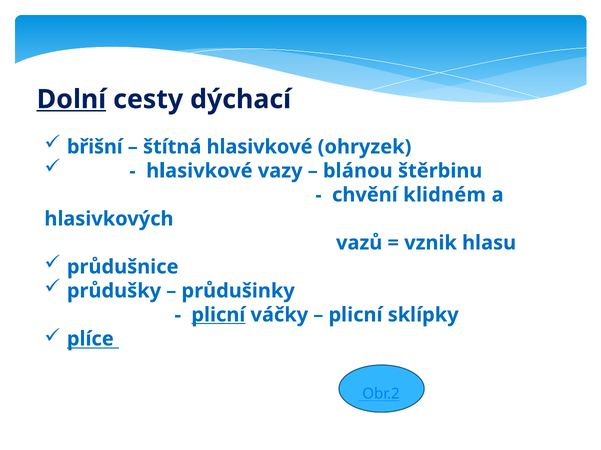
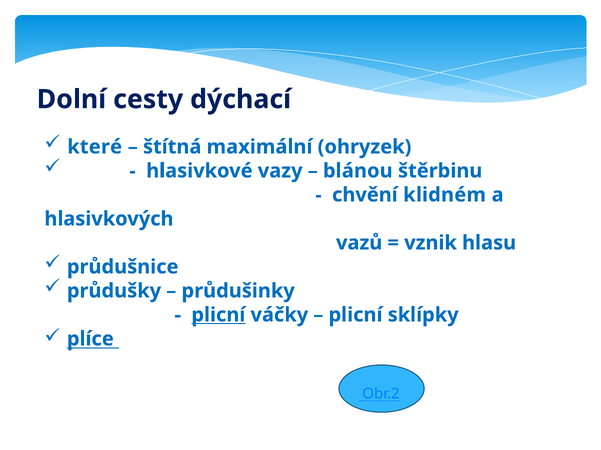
Dolní underline: present -> none (71, 100)
břišní: břišní -> které (95, 147)
štítná hlasivkové: hlasivkové -> maximální (260, 147)
